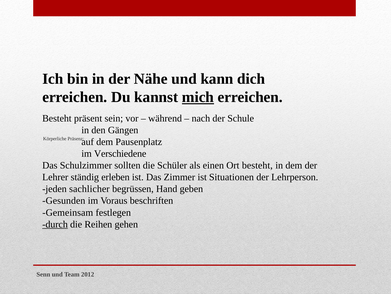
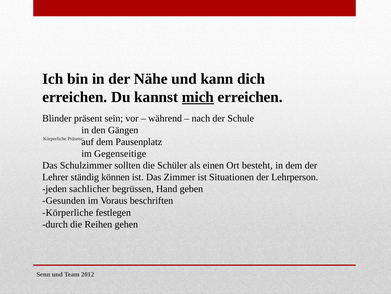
Besteht: Besteht -> Blinder (57, 118)
Verschiedene: Verschiedene -> Gegenseitige (120, 153)
erleben: erleben -> können (115, 177)
Gemeinsam: Gemeinsam -> Körperliche (68, 212)
durch underline: present -> none (55, 224)
